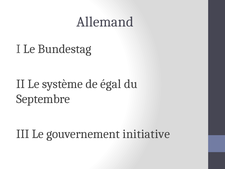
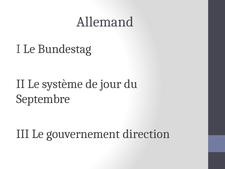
égal: égal -> jour (111, 84)
initiative: initiative -> direction (146, 134)
